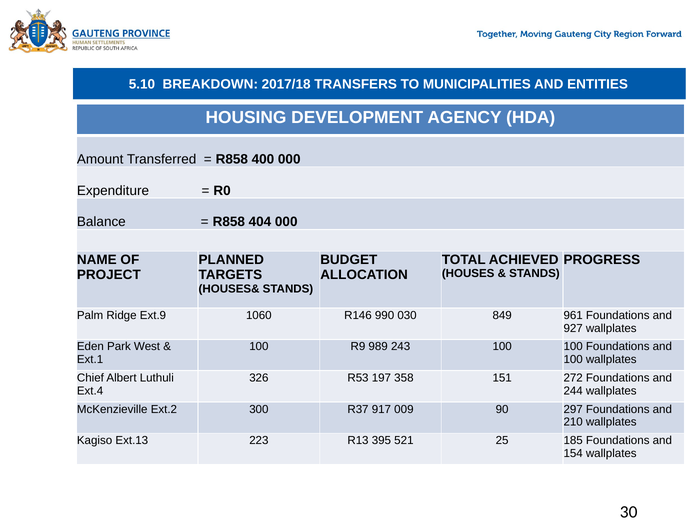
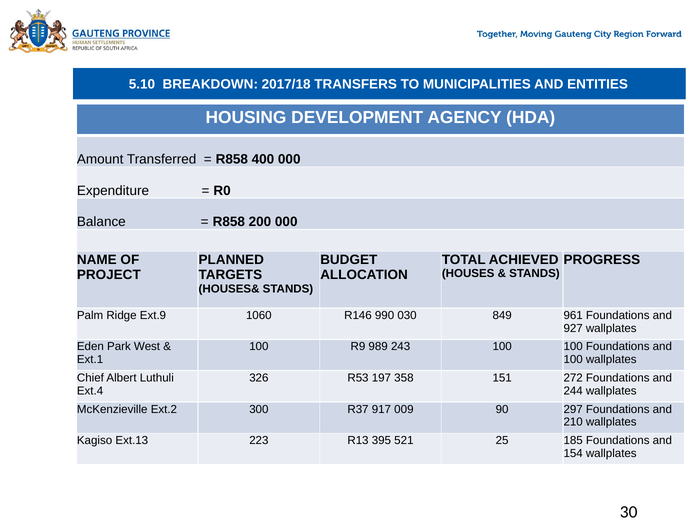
404: 404 -> 200 (260, 222)
